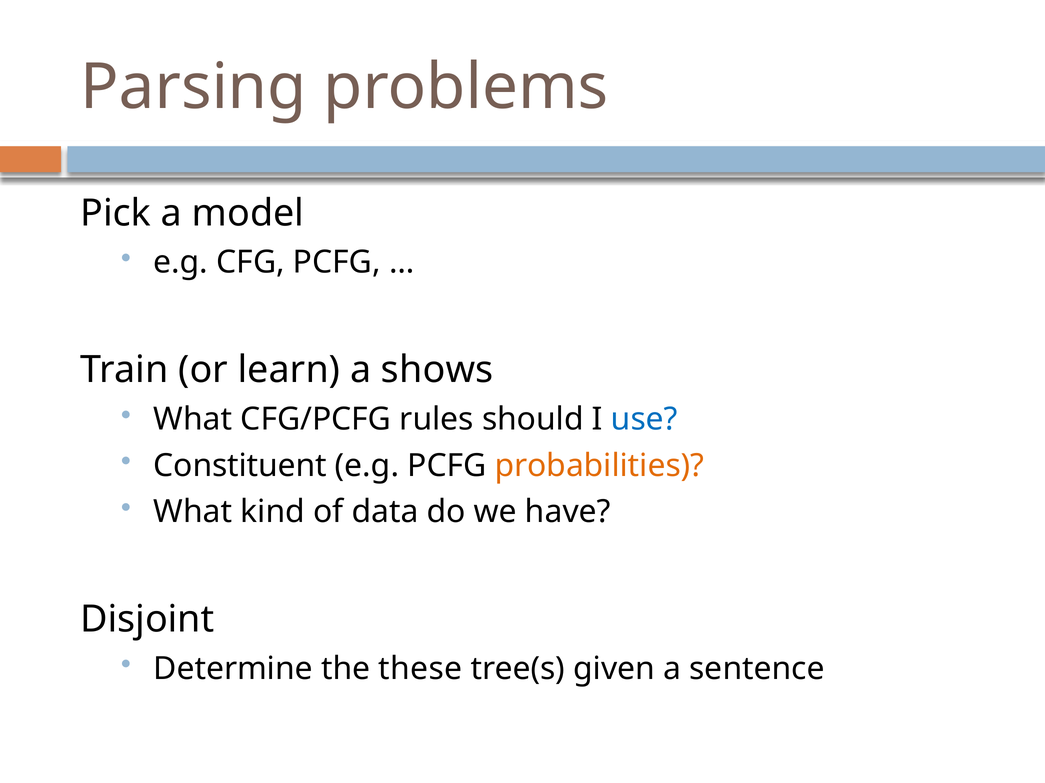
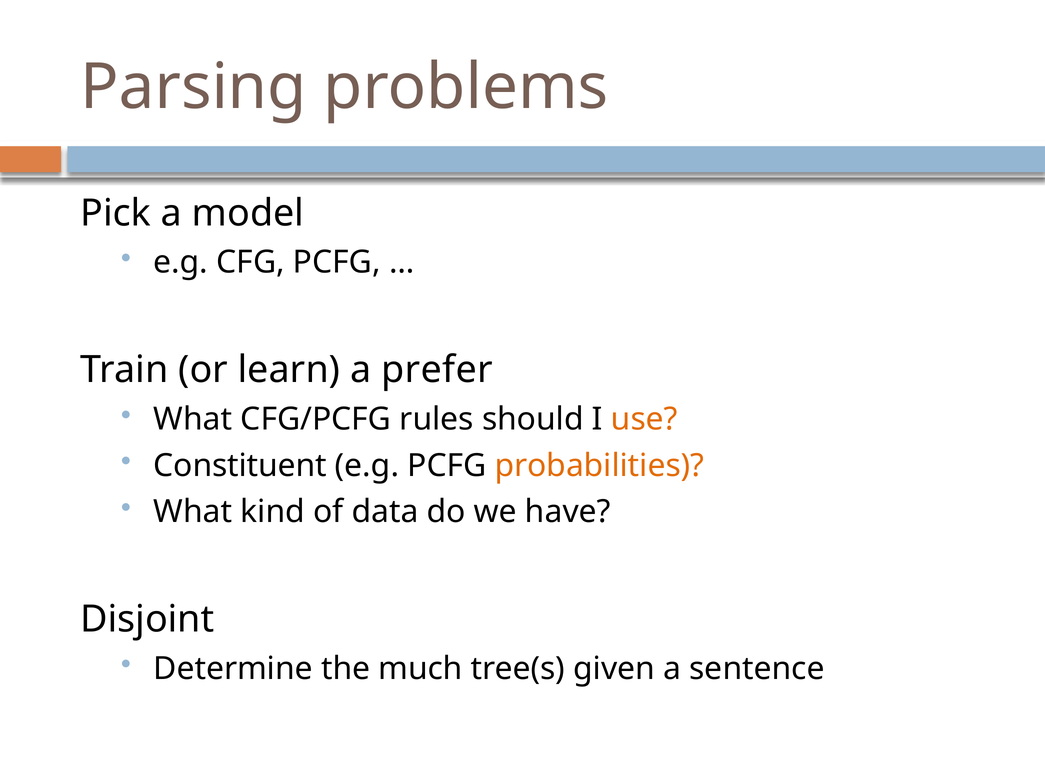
shows: shows -> prefer (437, 370)
use colour: blue -> orange (644, 420)
these: these -> much (420, 669)
